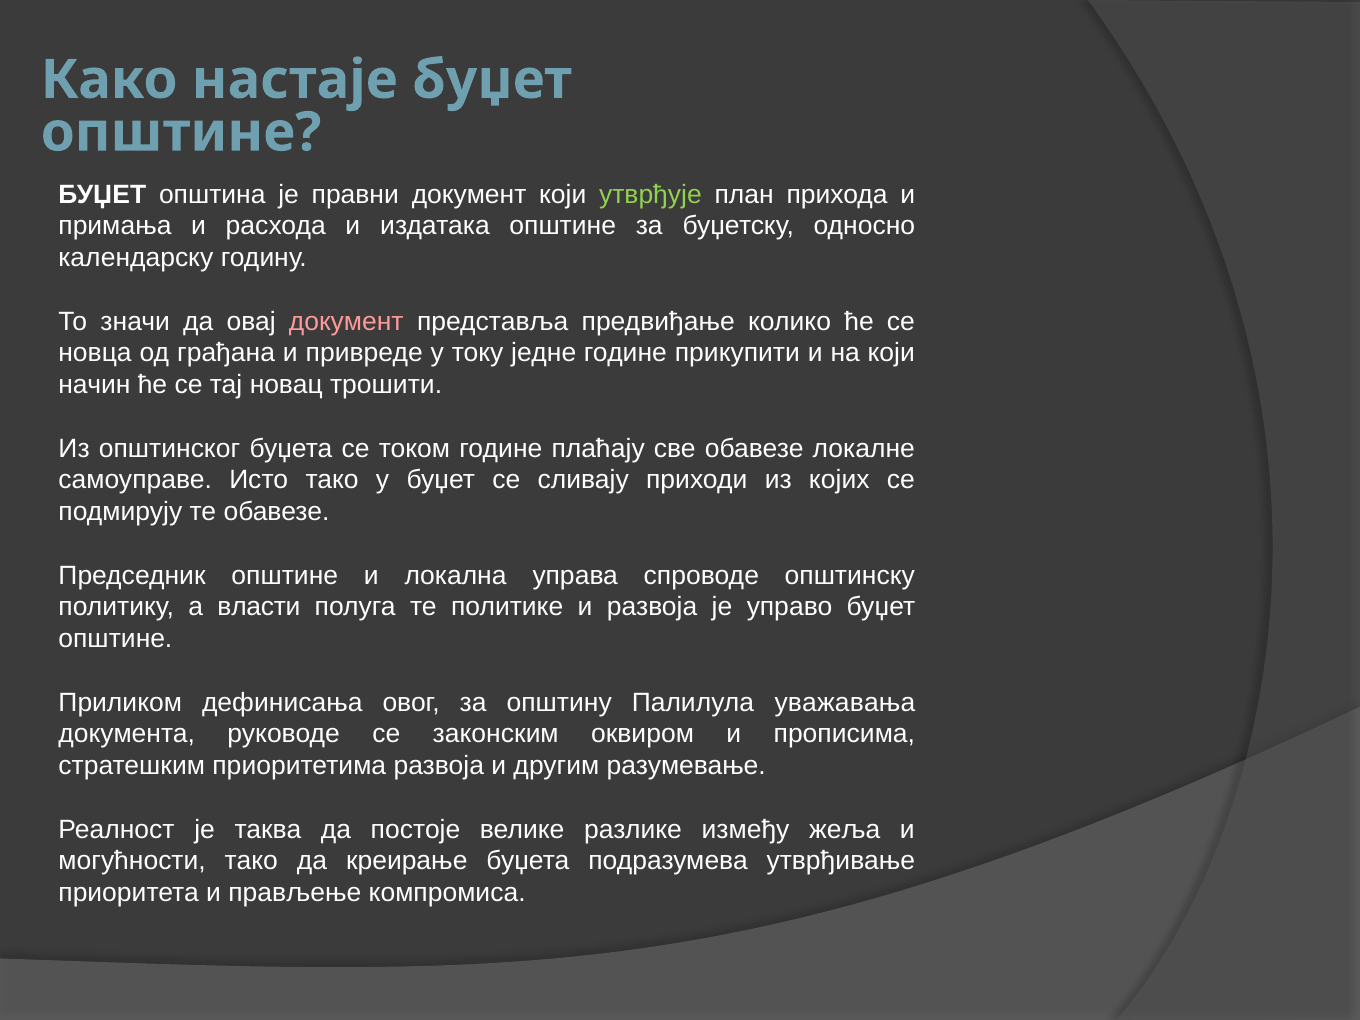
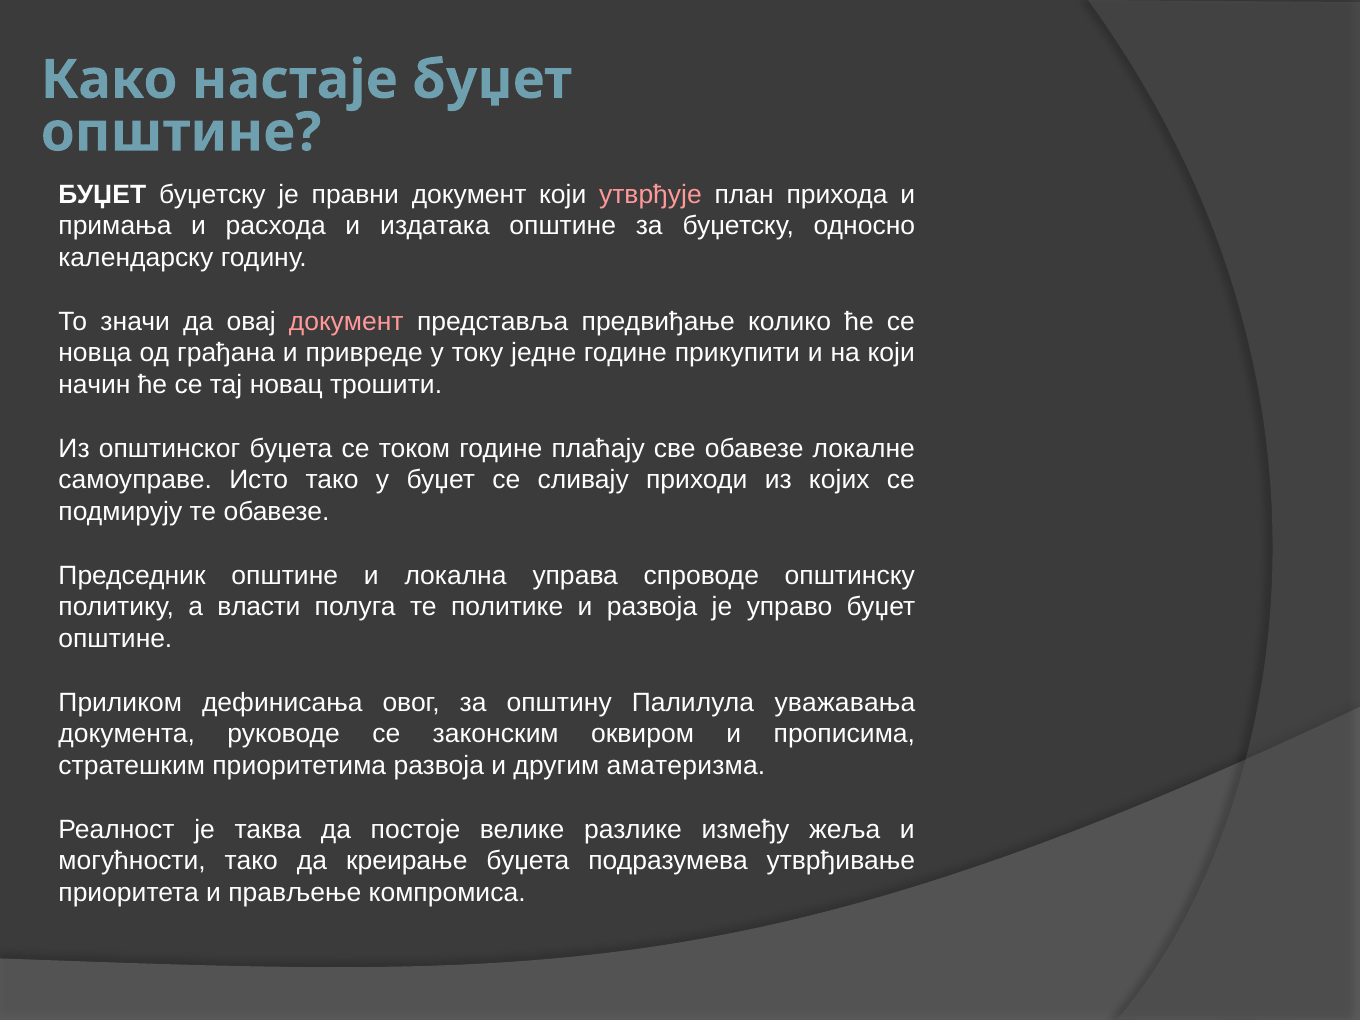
БУЏЕТ општина: општина -> буџетску (212, 194)
утврђује colour: light green -> pink (650, 194)
разумевање: разумевање -> аматеризма (686, 766)
